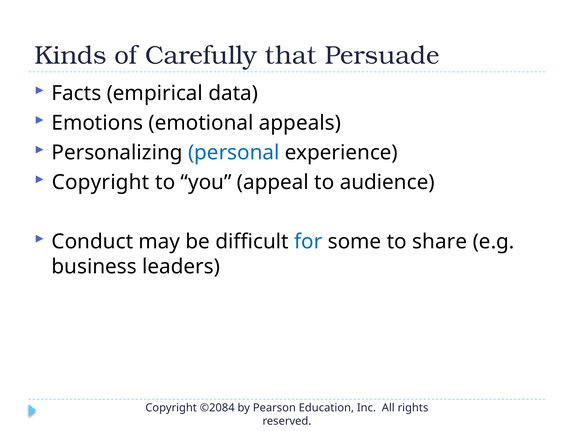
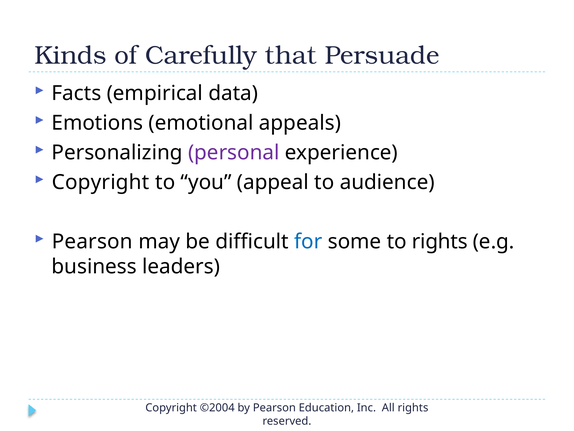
personal colour: blue -> purple (234, 153)
Conduct: Conduct -> Pearson (92, 241)
to share: share -> rights (440, 241)
©2084: ©2084 -> ©2004 (217, 407)
